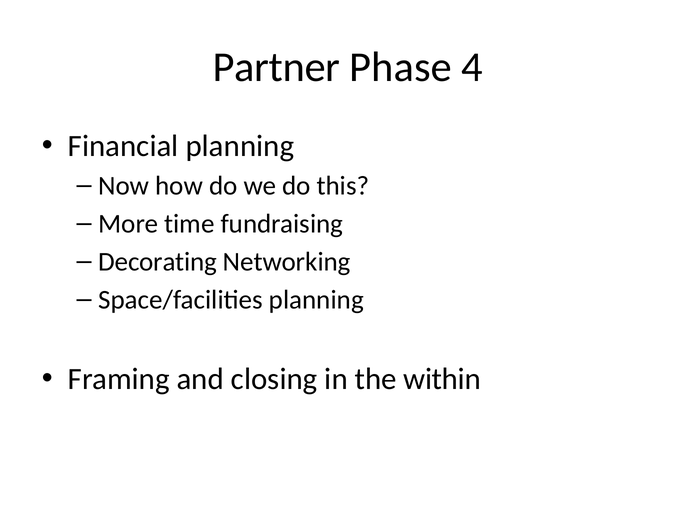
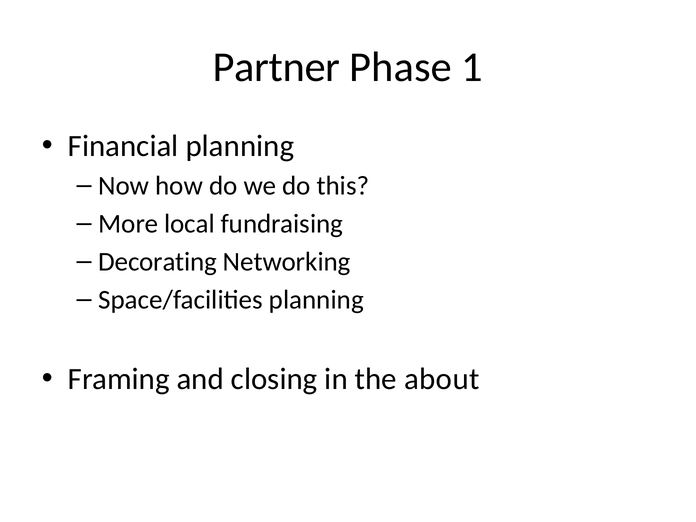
4: 4 -> 1 (472, 67)
time: time -> local (189, 224)
within: within -> about (442, 379)
